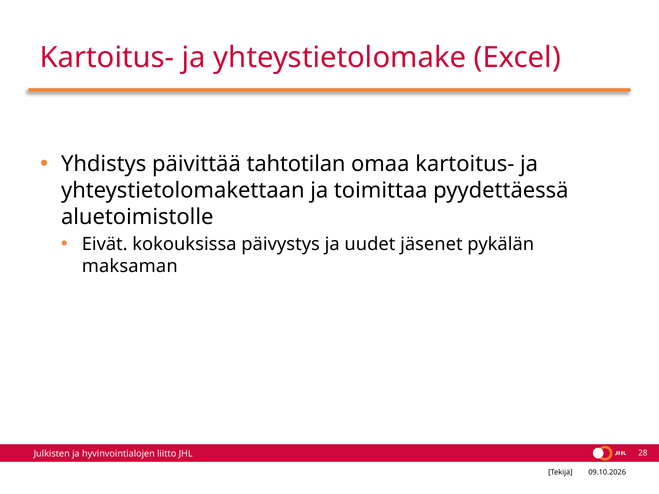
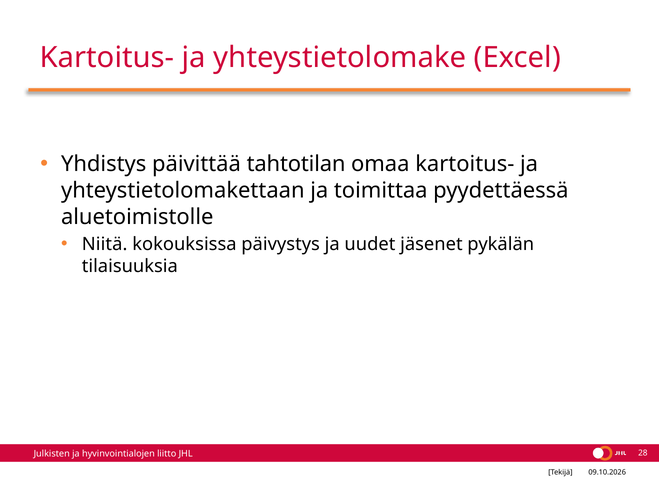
Eivät: Eivät -> Niitä (105, 244)
maksaman: maksaman -> tilaisuuksia (130, 266)
